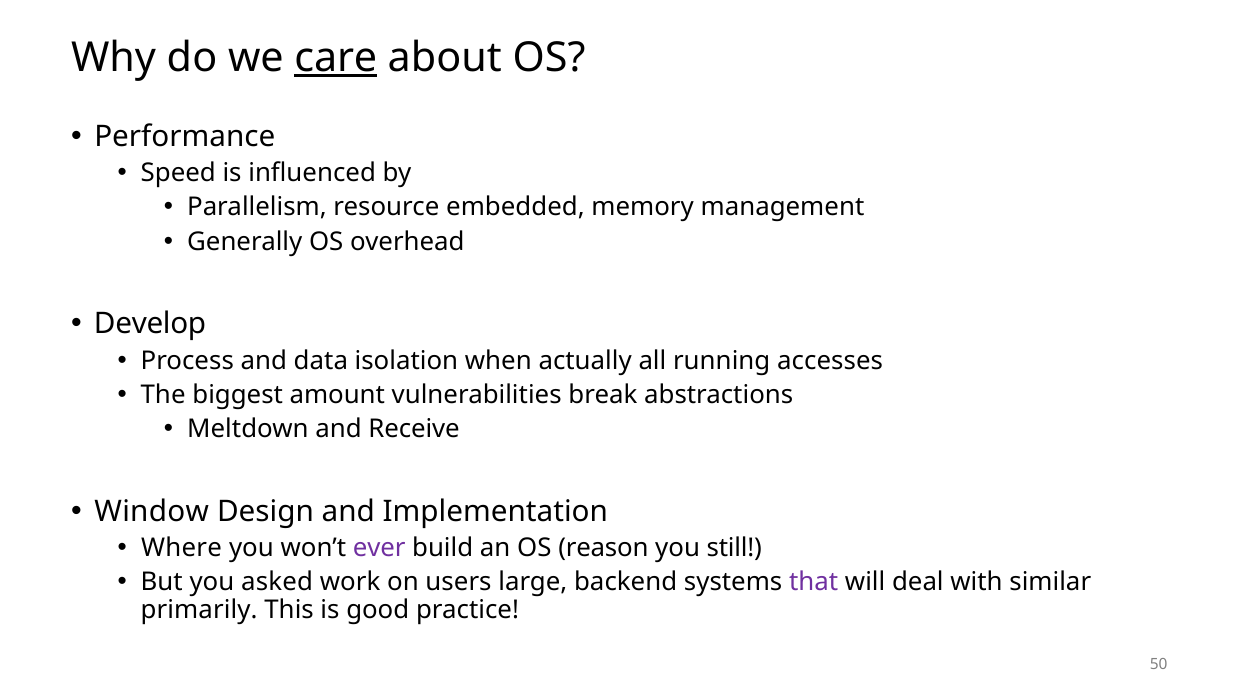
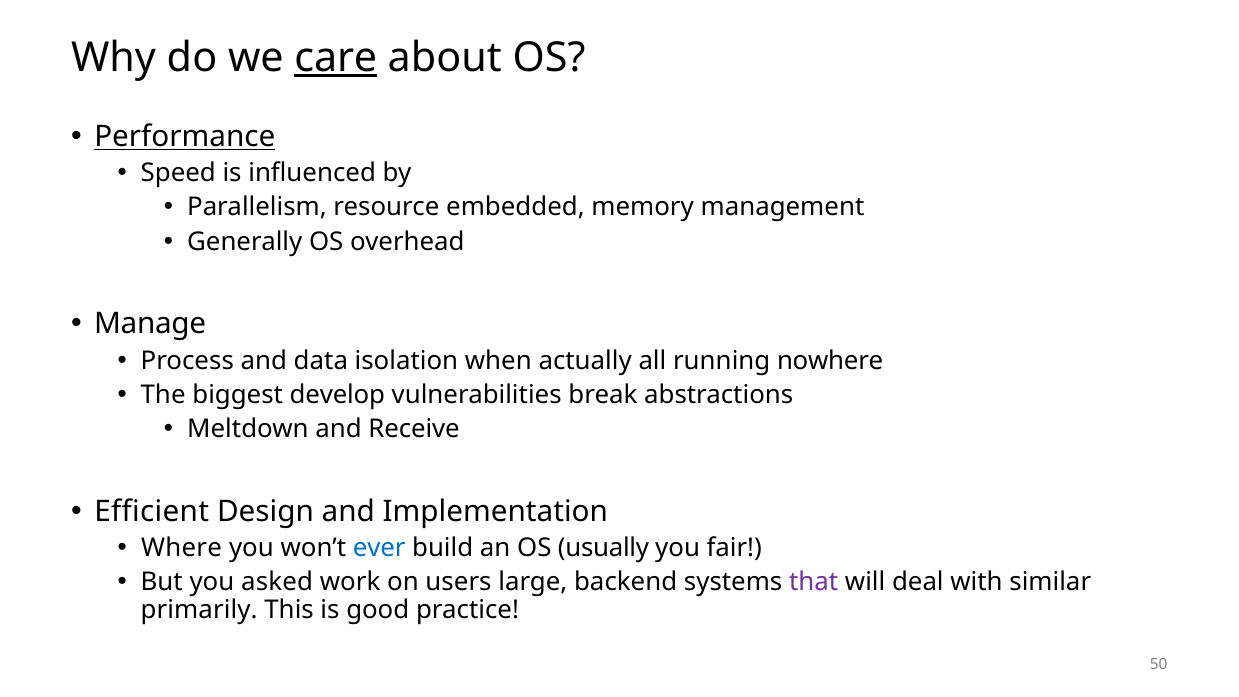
Performance underline: none -> present (185, 137)
Develop: Develop -> Manage (150, 324)
accesses: accesses -> nowhere (830, 360)
amount: amount -> develop (337, 395)
Window: Window -> Efficient (152, 511)
ever colour: purple -> blue (379, 548)
reason: reason -> usually (603, 548)
still: still -> fair (734, 548)
